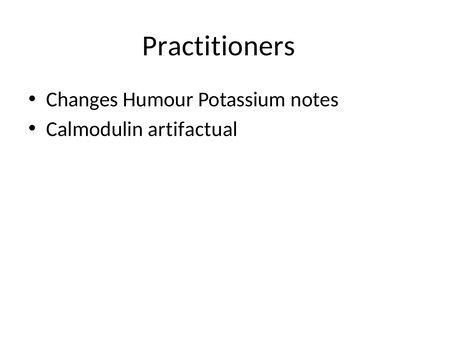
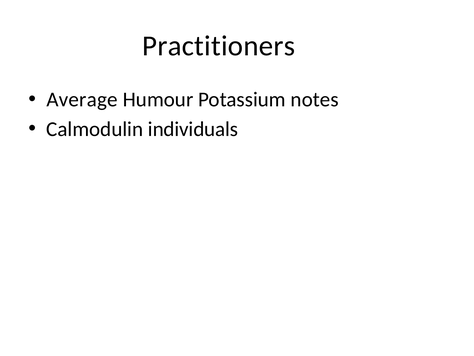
Changes: Changes -> Average (82, 99)
artifactual: artifactual -> individuals (193, 129)
